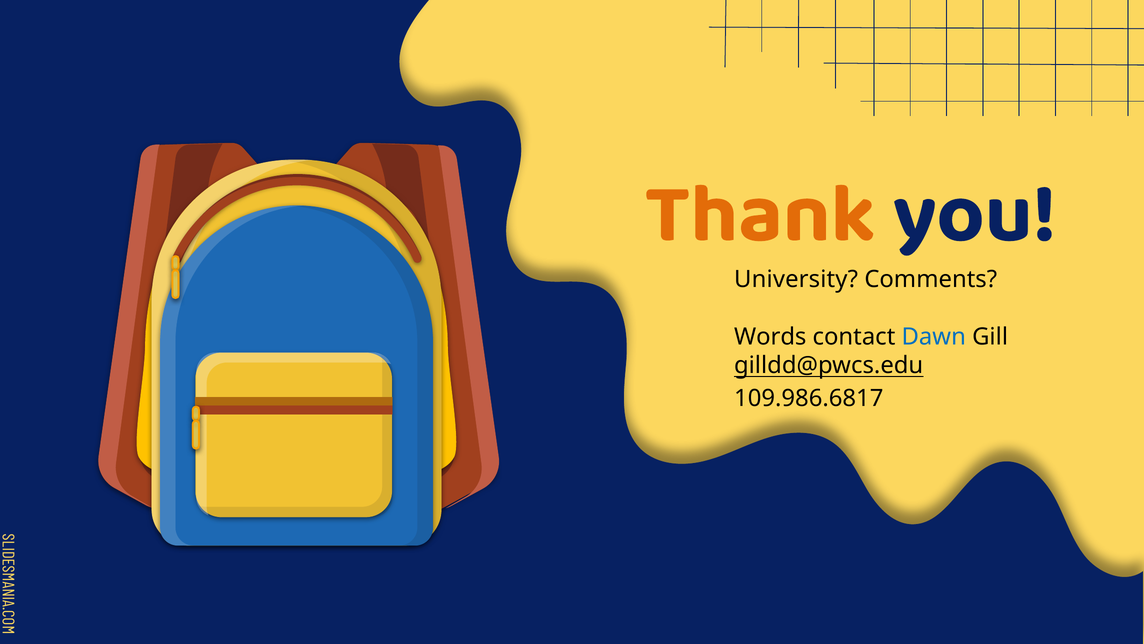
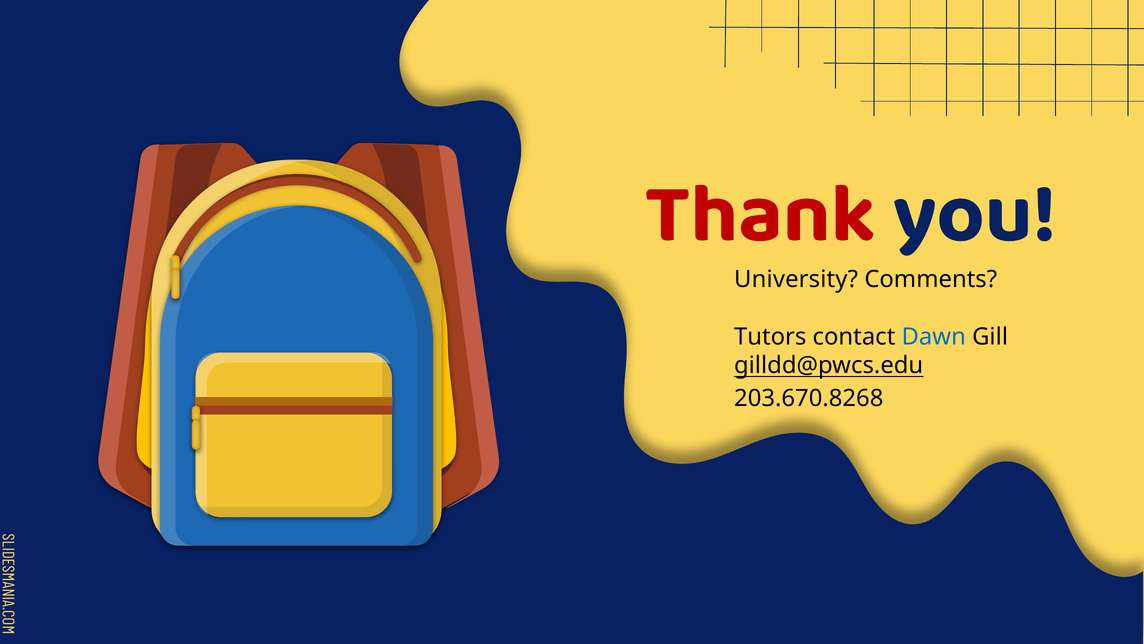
Thank colour: orange -> red (760, 212)
Words: Words -> Tutors (770, 337)
109.986.6817: 109.986.6817 -> 203.670.8268 (809, 398)
